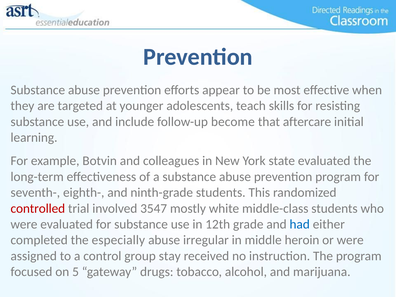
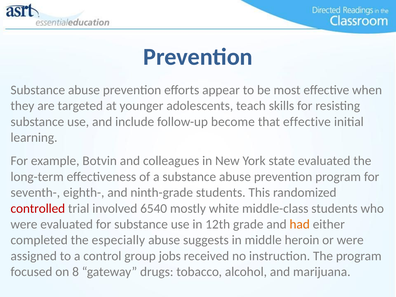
that aftercare: aftercare -> effective (307, 122)
3547: 3547 -> 6540 (154, 208)
had colour: blue -> orange (300, 224)
irregular: irregular -> suggests (206, 240)
stay: stay -> jobs (170, 256)
5: 5 -> 8 (76, 272)
